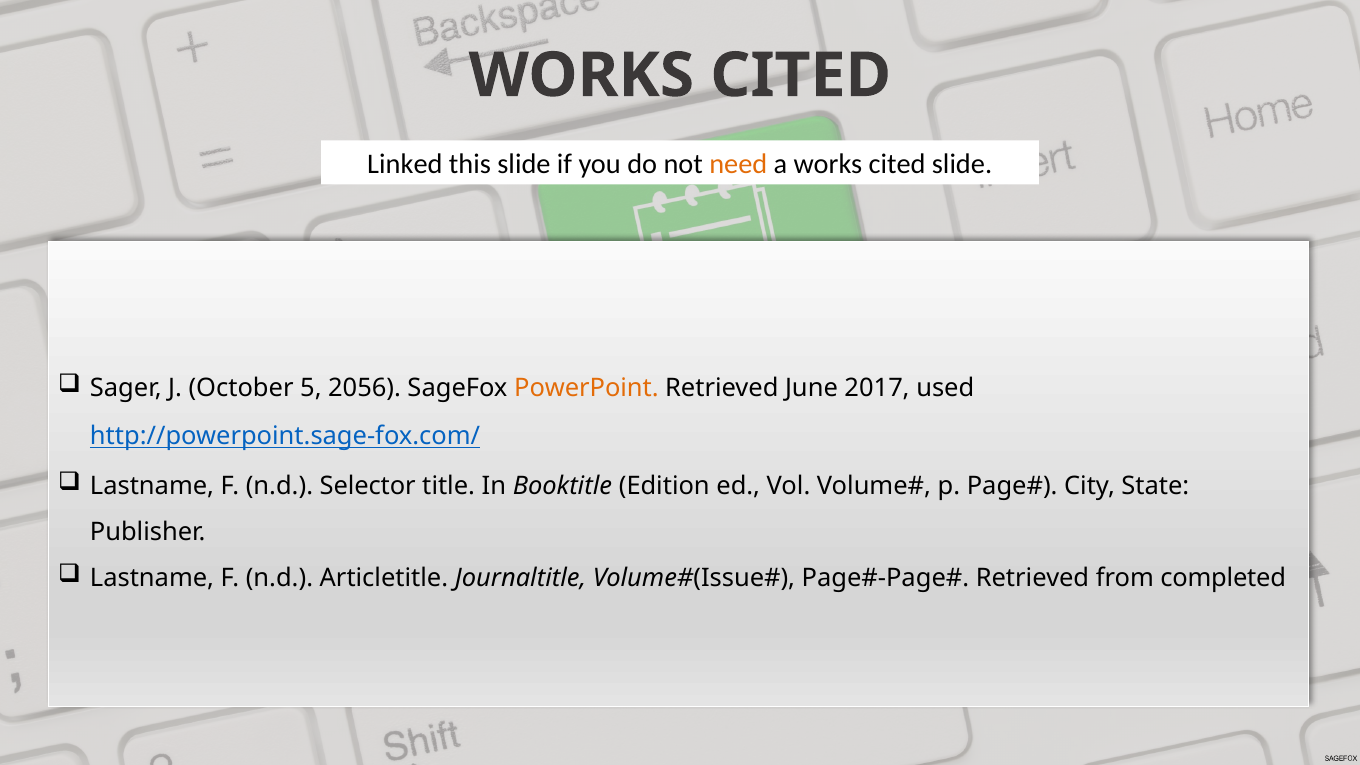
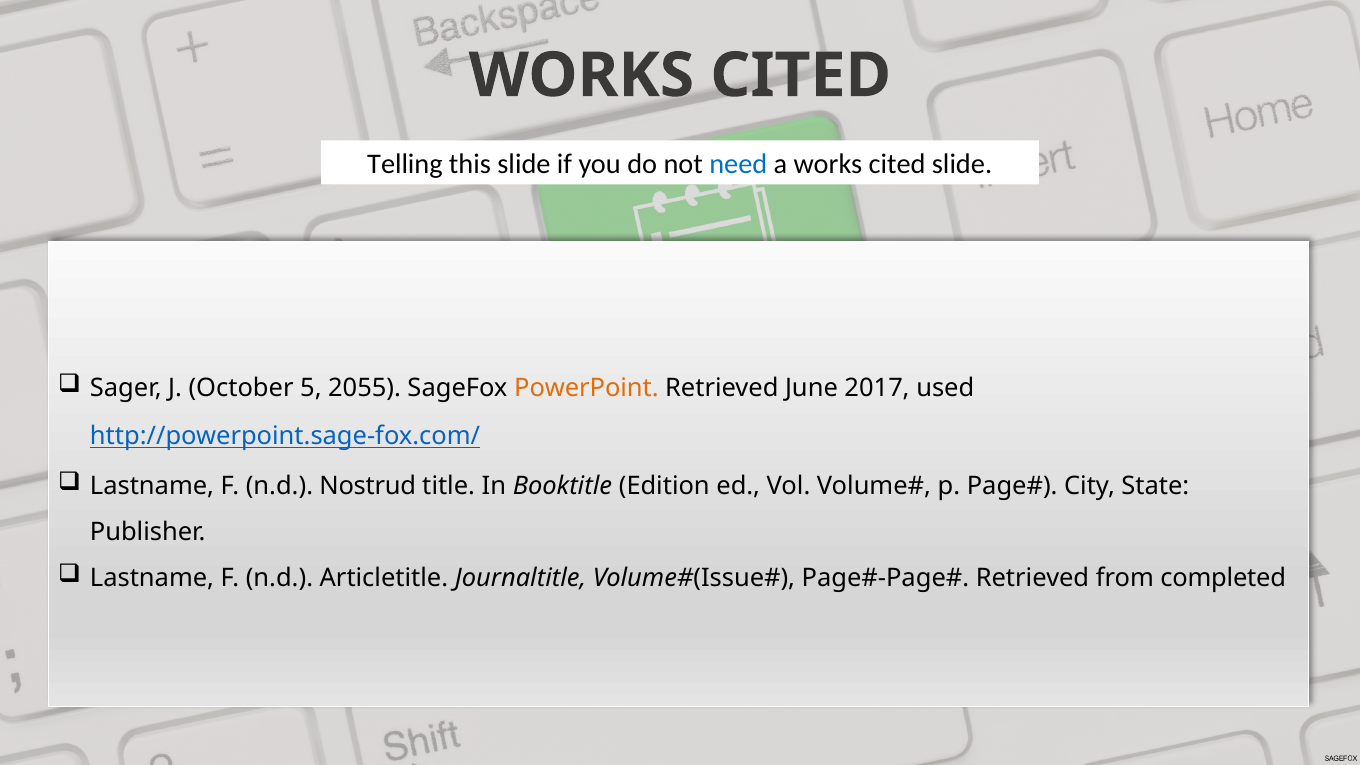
Linked: Linked -> Telling (405, 164)
need colour: orange -> blue (738, 164)
2056: 2056 -> 2055 (365, 388)
Selector: Selector -> Nostrud (368, 486)
